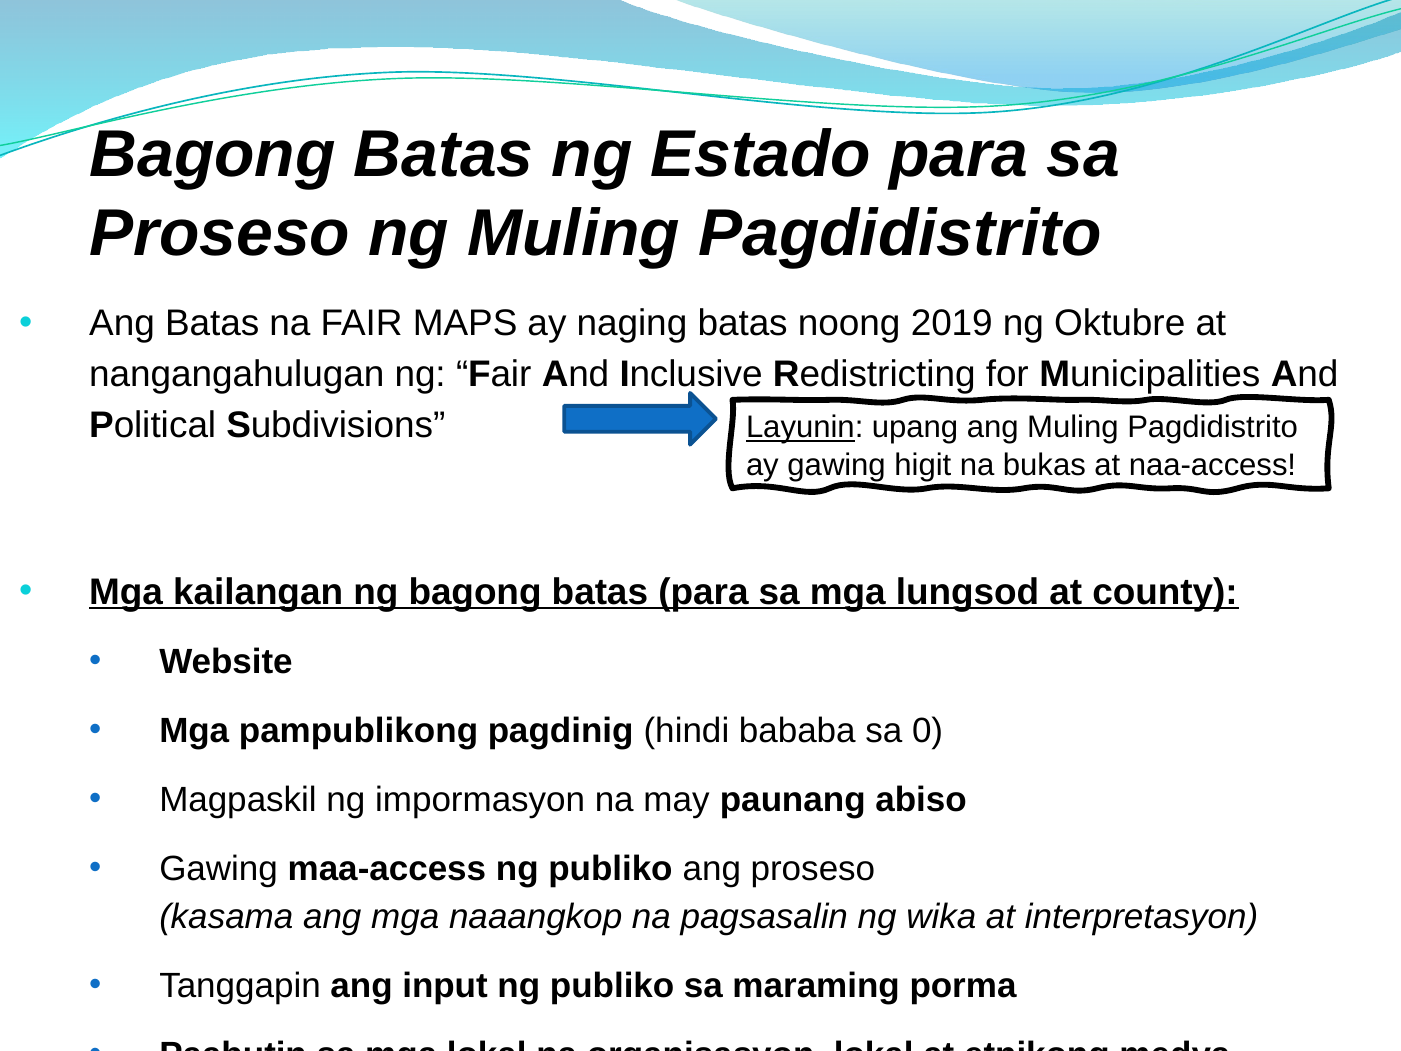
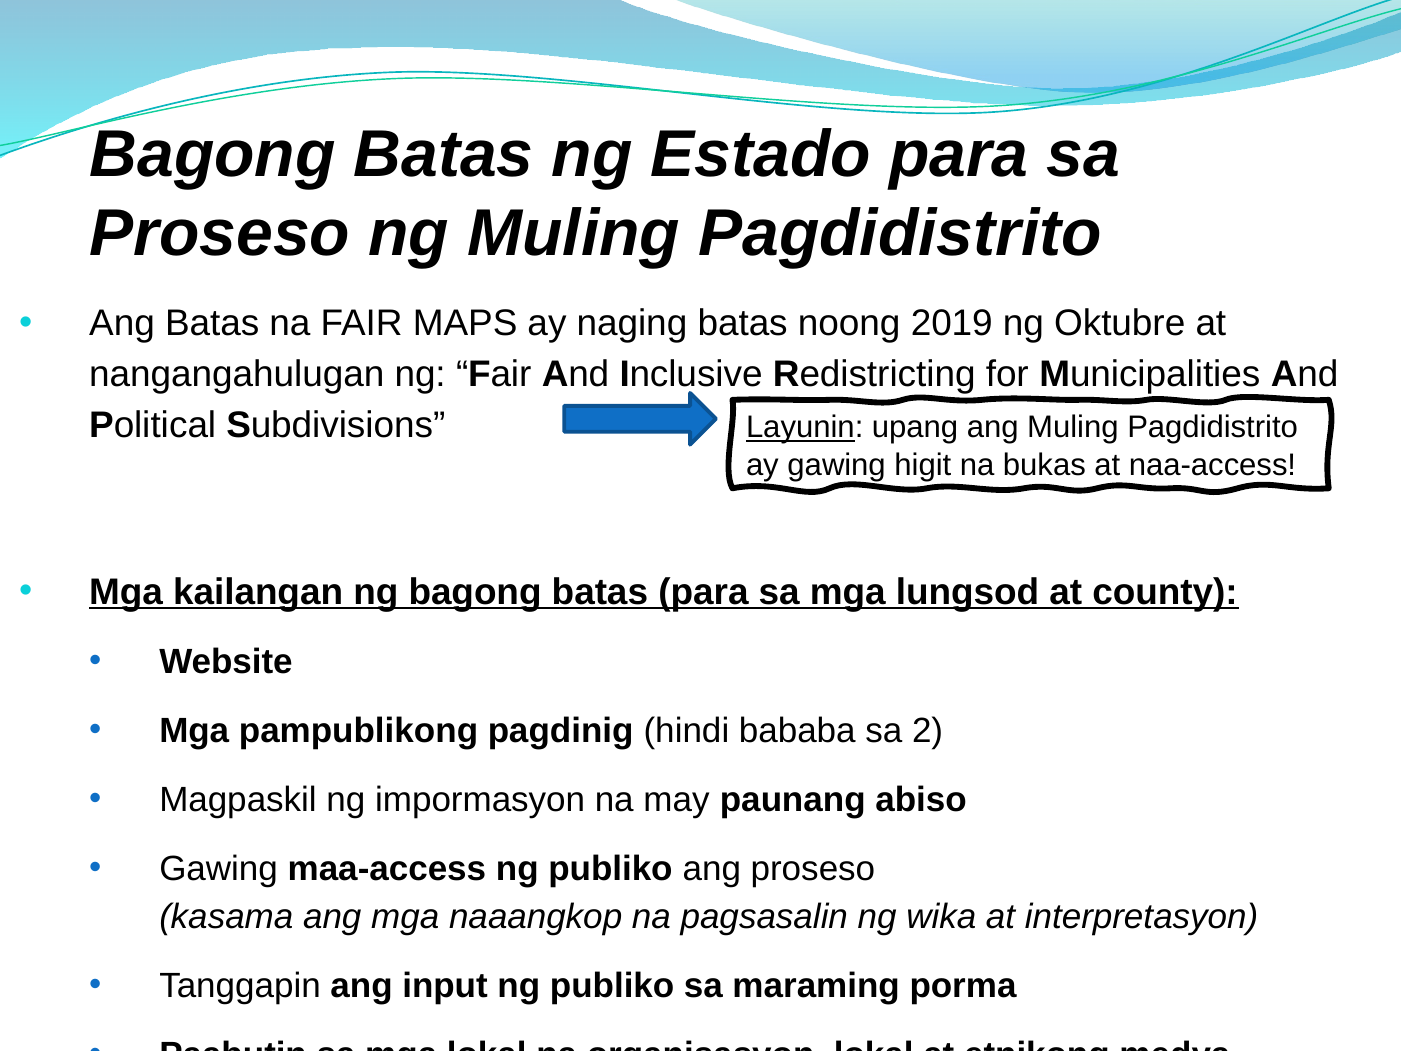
0: 0 -> 2 (928, 731)
